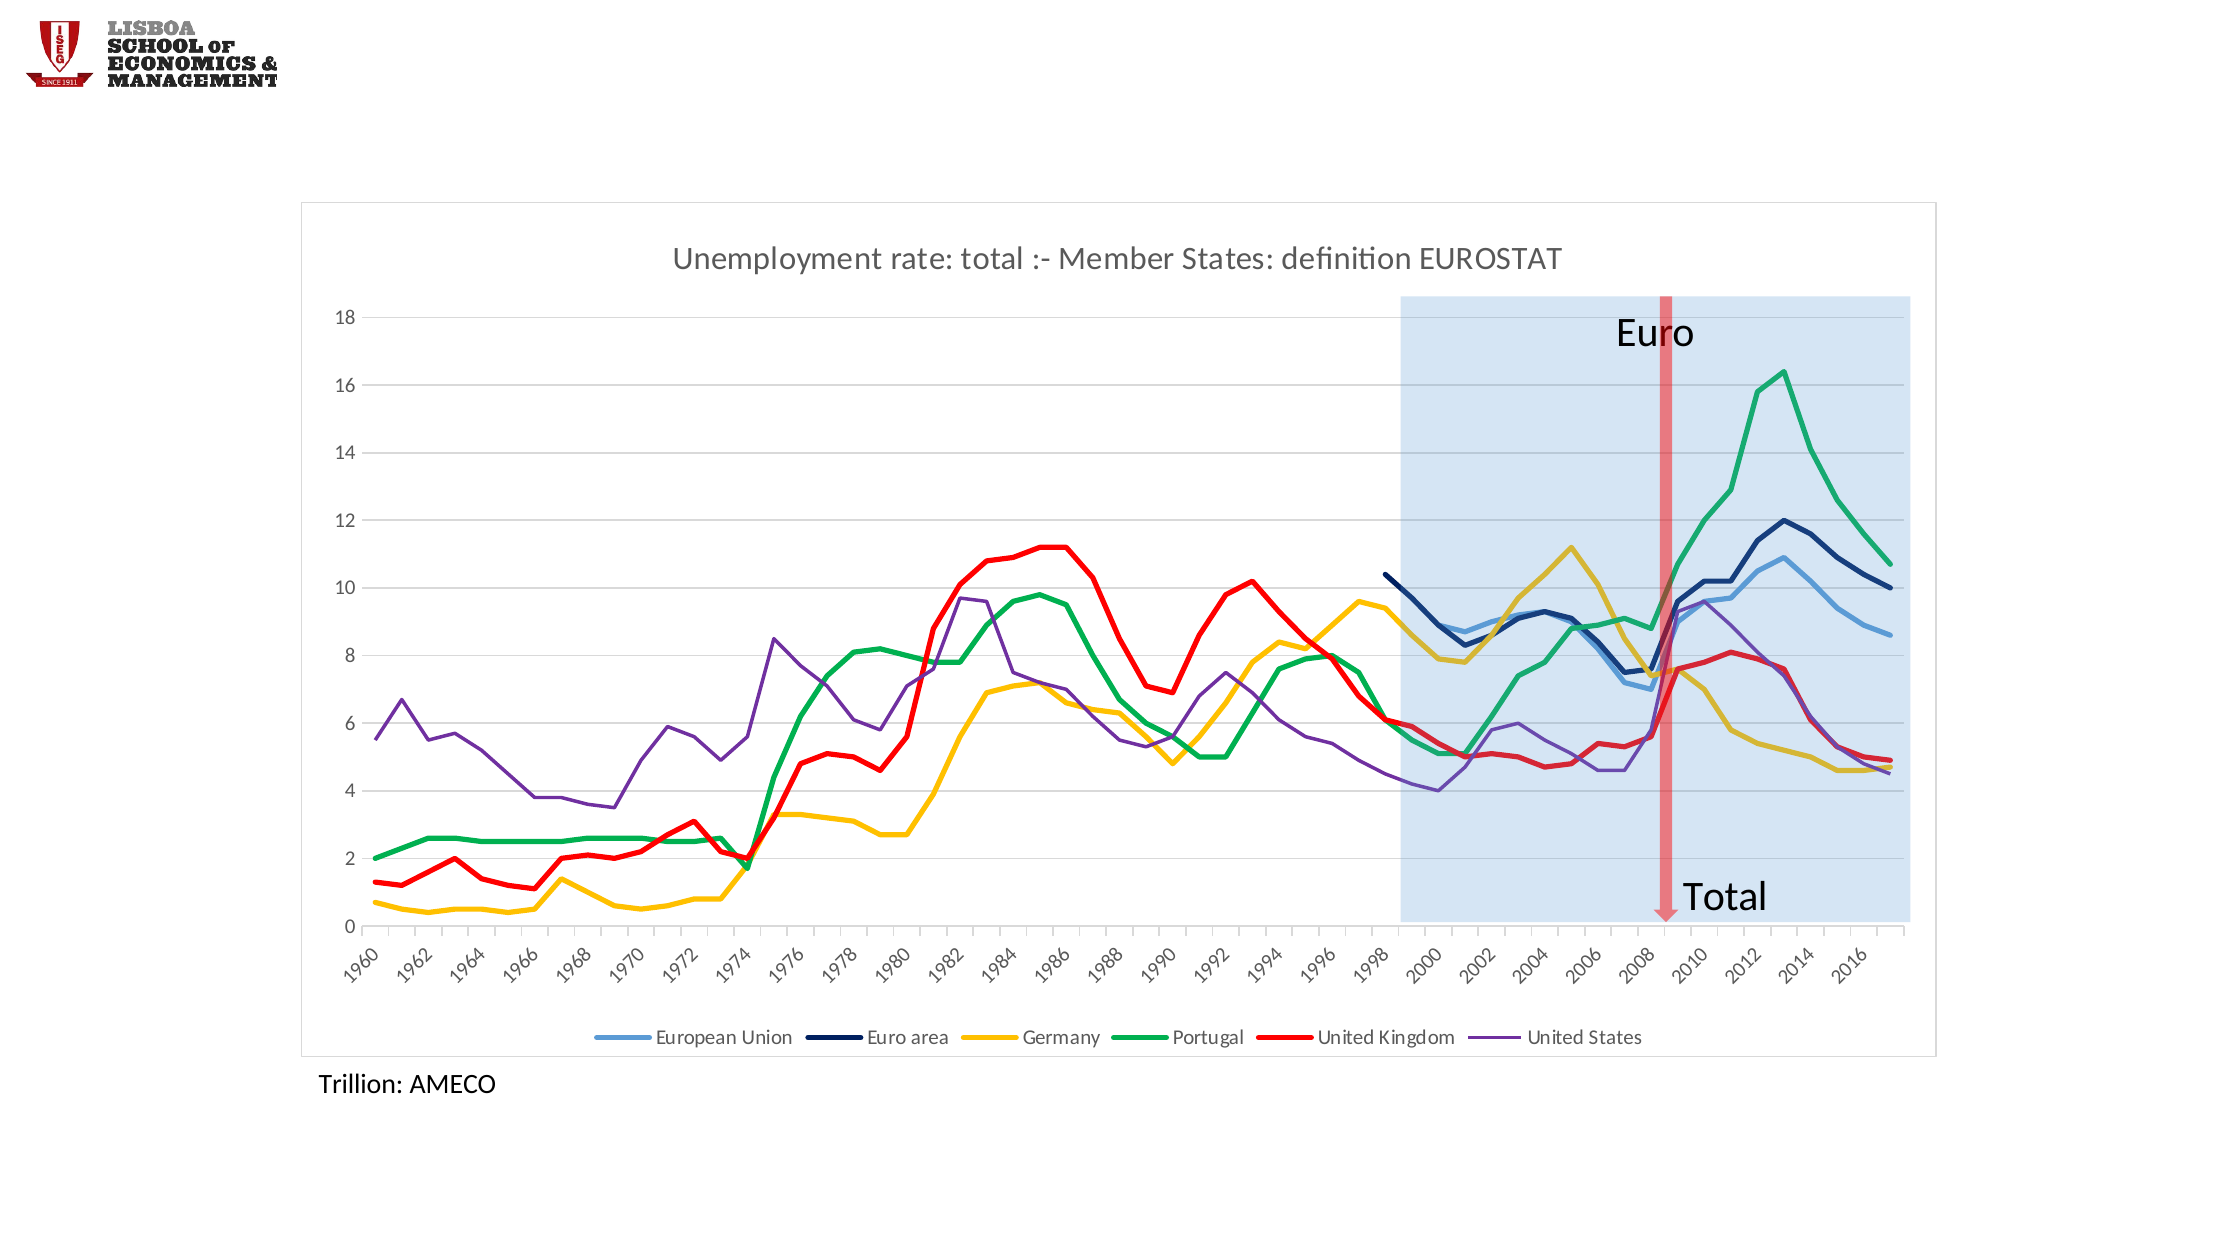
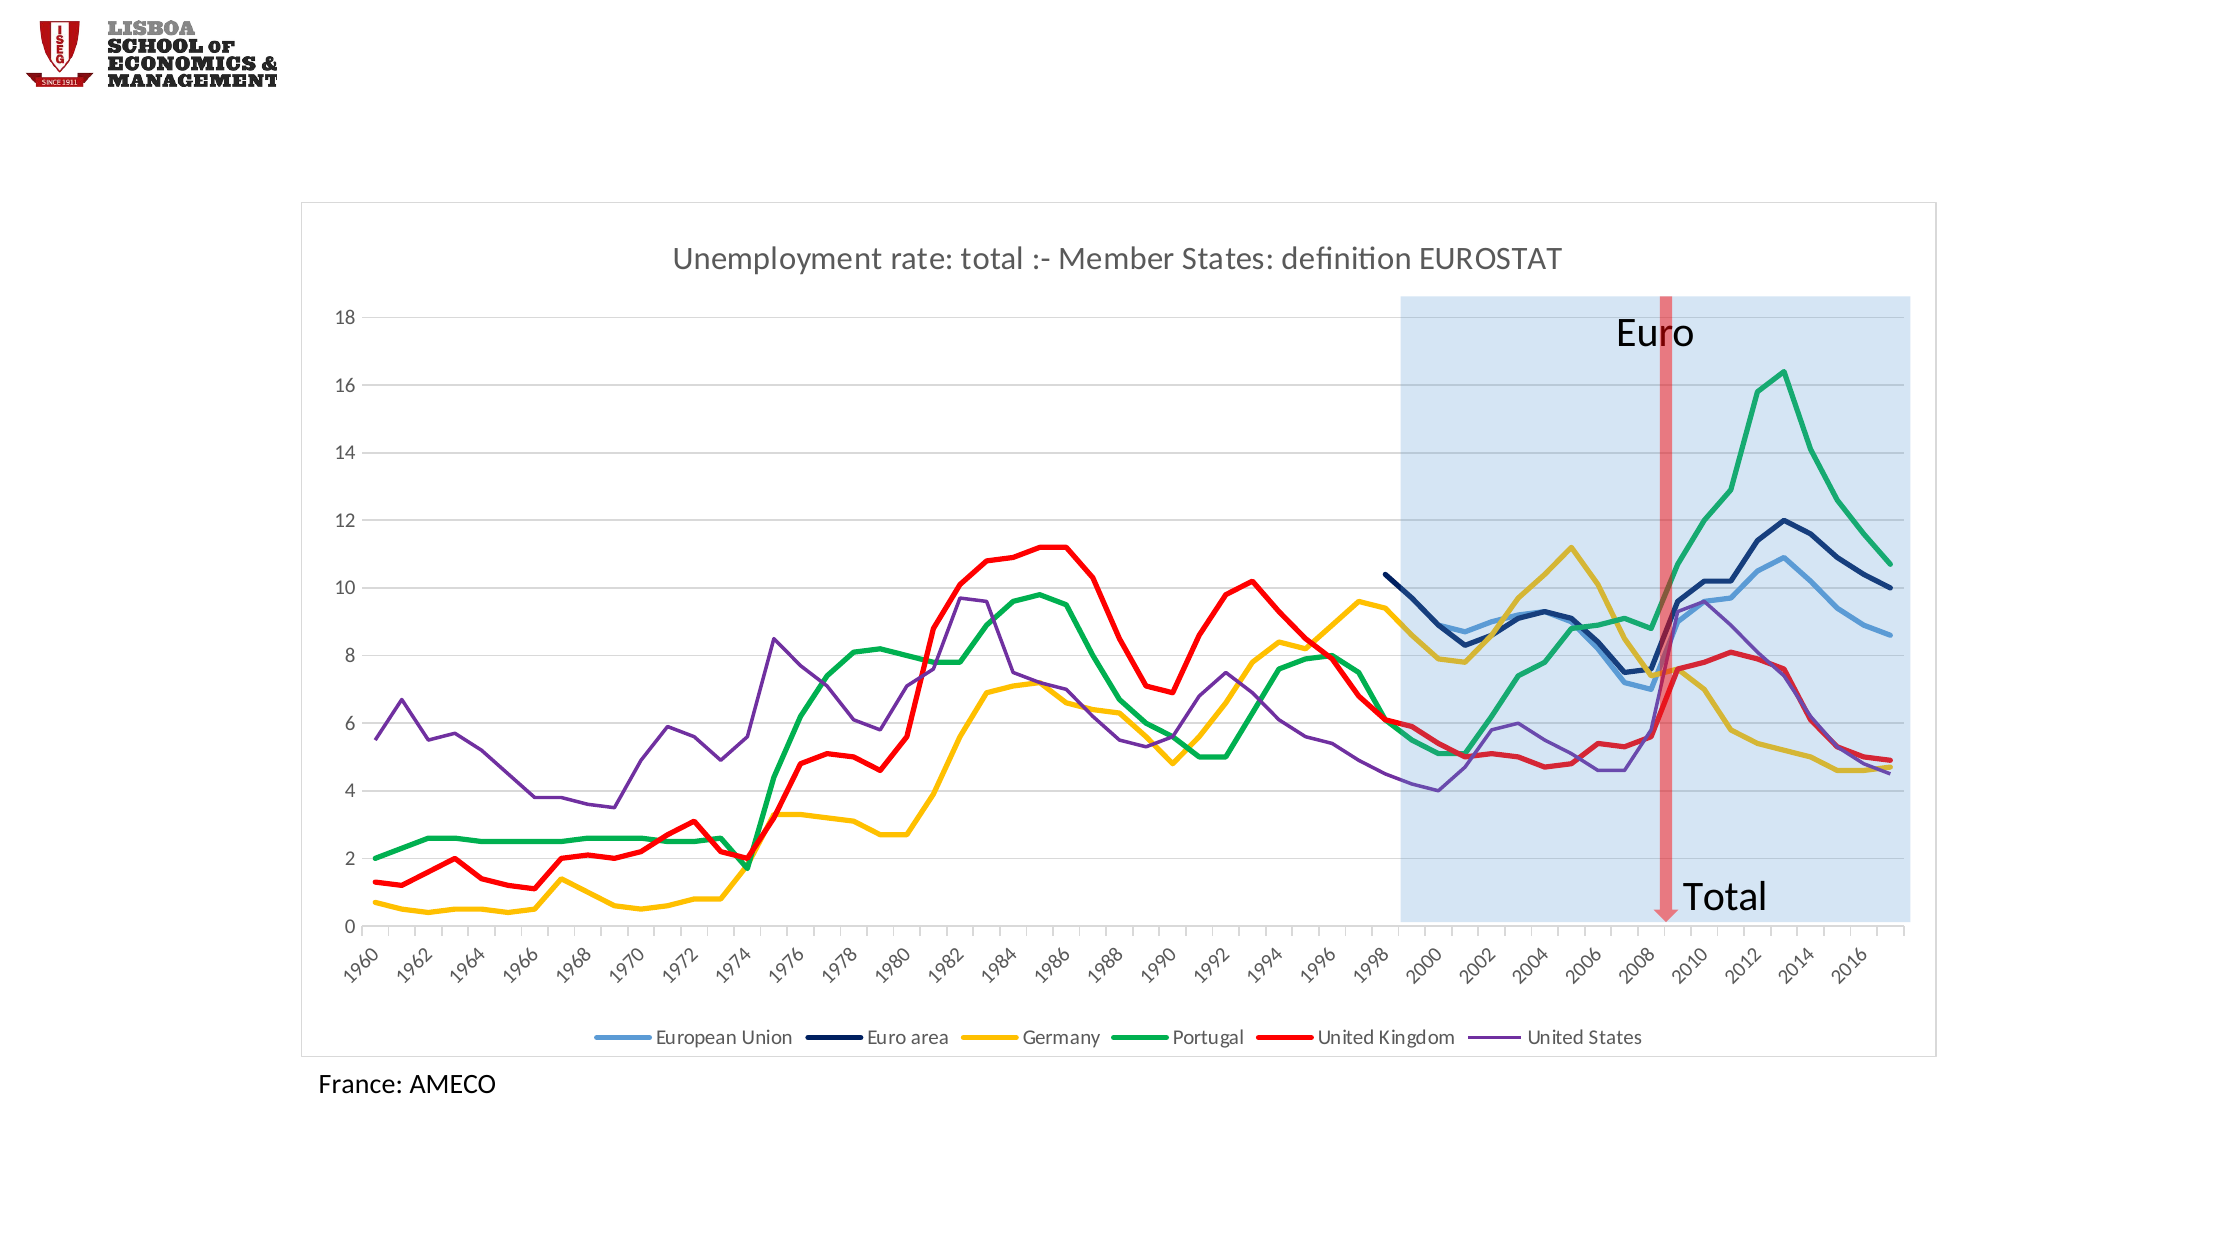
Trillion: Trillion -> France (361, 1084)
